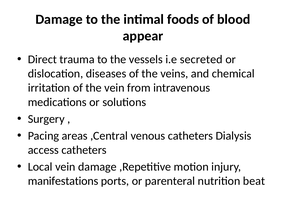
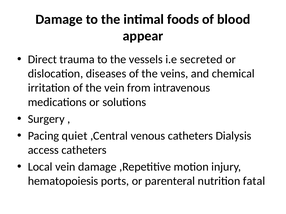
areas: areas -> quiet (75, 136)
manifestations: manifestations -> hematopoiesis (63, 181)
beat: beat -> fatal (254, 181)
